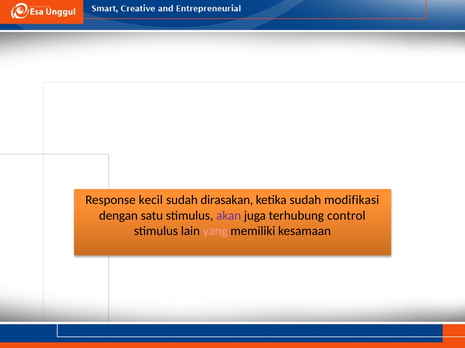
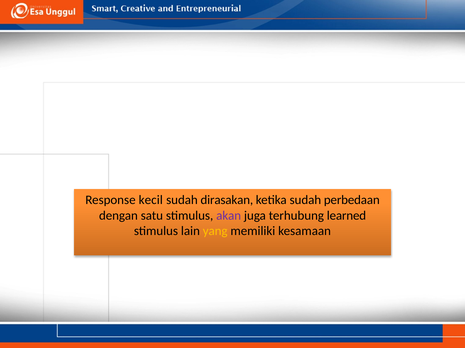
modifikasi: modifikasi -> perbedaan (352, 200)
control: control -> learned (346, 216)
yang colour: pink -> yellow (215, 231)
